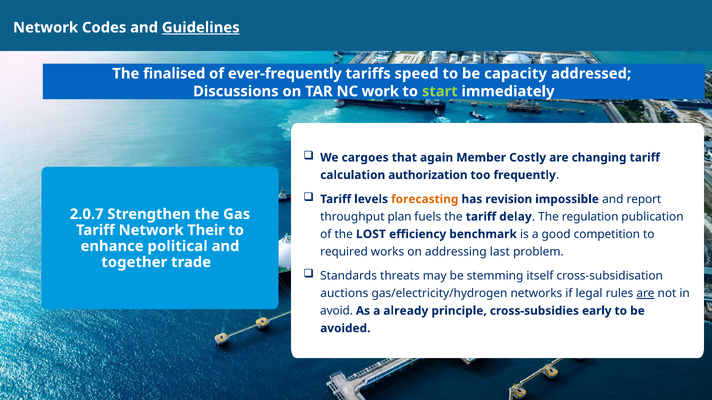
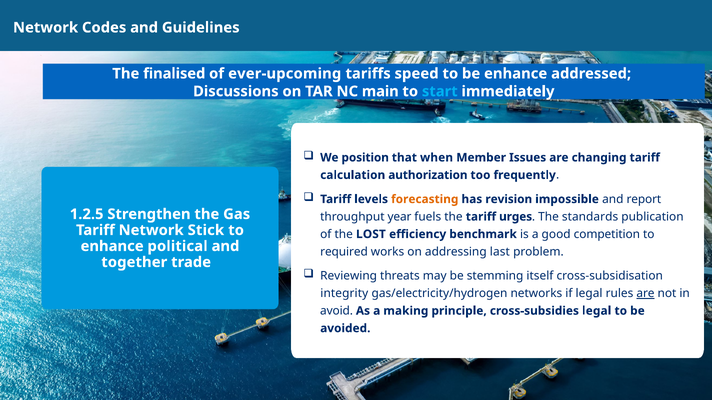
Guidelines underline: present -> none (201, 28)
ever-frequently: ever-frequently -> ever-upcoming (285, 74)
be capacity: capacity -> enhance (516, 74)
work: work -> main (380, 91)
start colour: light green -> light blue (440, 91)
cargoes: cargoes -> position (365, 158)
again: again -> when (437, 158)
Costly: Costly -> Issues (528, 158)
2.0.7: 2.0.7 -> 1.2.5 (87, 214)
plan: plan -> year (400, 217)
delay: delay -> urges (516, 217)
regulation: regulation -> standards (590, 217)
Their: Their -> Stick (206, 230)
Standards: Standards -> Reviewing (349, 276)
auctions: auctions -> integrity (344, 294)
already: already -> making (406, 311)
cross-subsidies early: early -> legal (597, 311)
